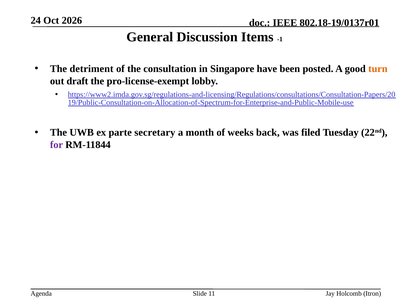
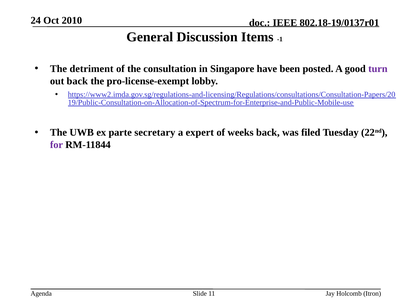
2026: 2026 -> 2010 (72, 20)
turn colour: orange -> purple (378, 69)
out draft: draft -> back (77, 81)
month: month -> expert (200, 133)
